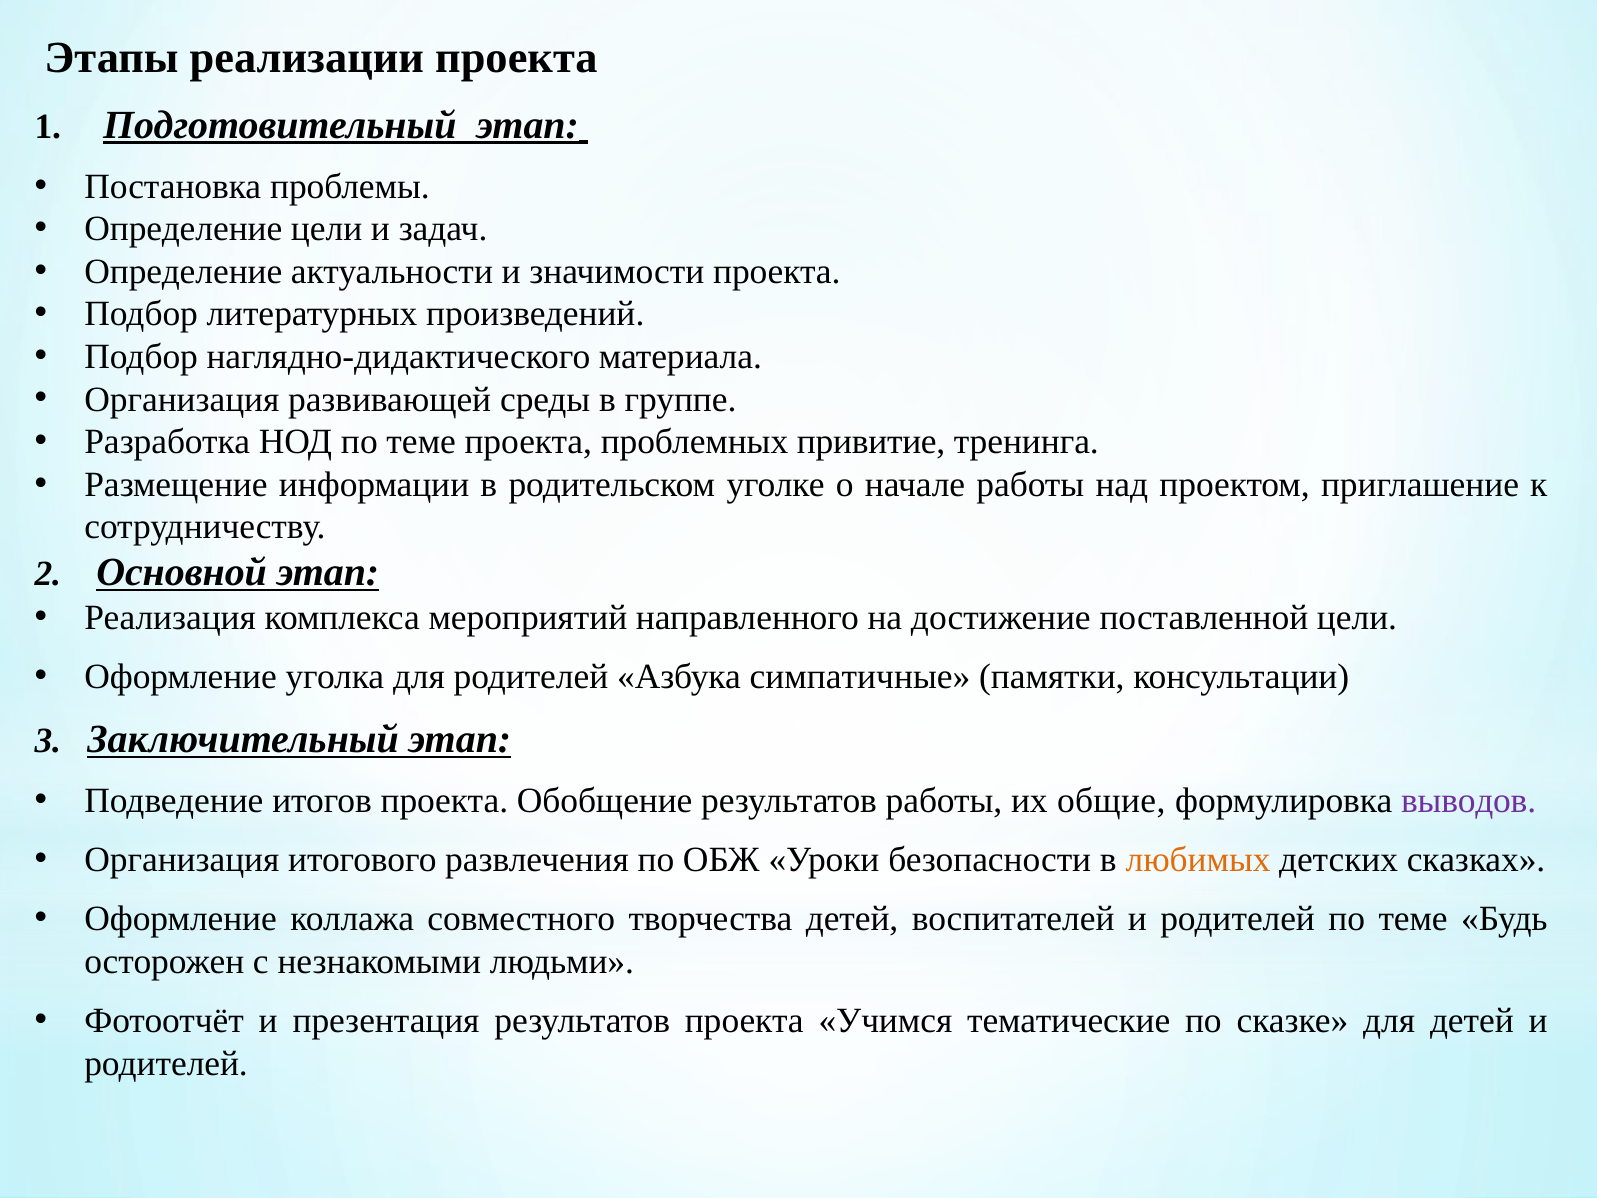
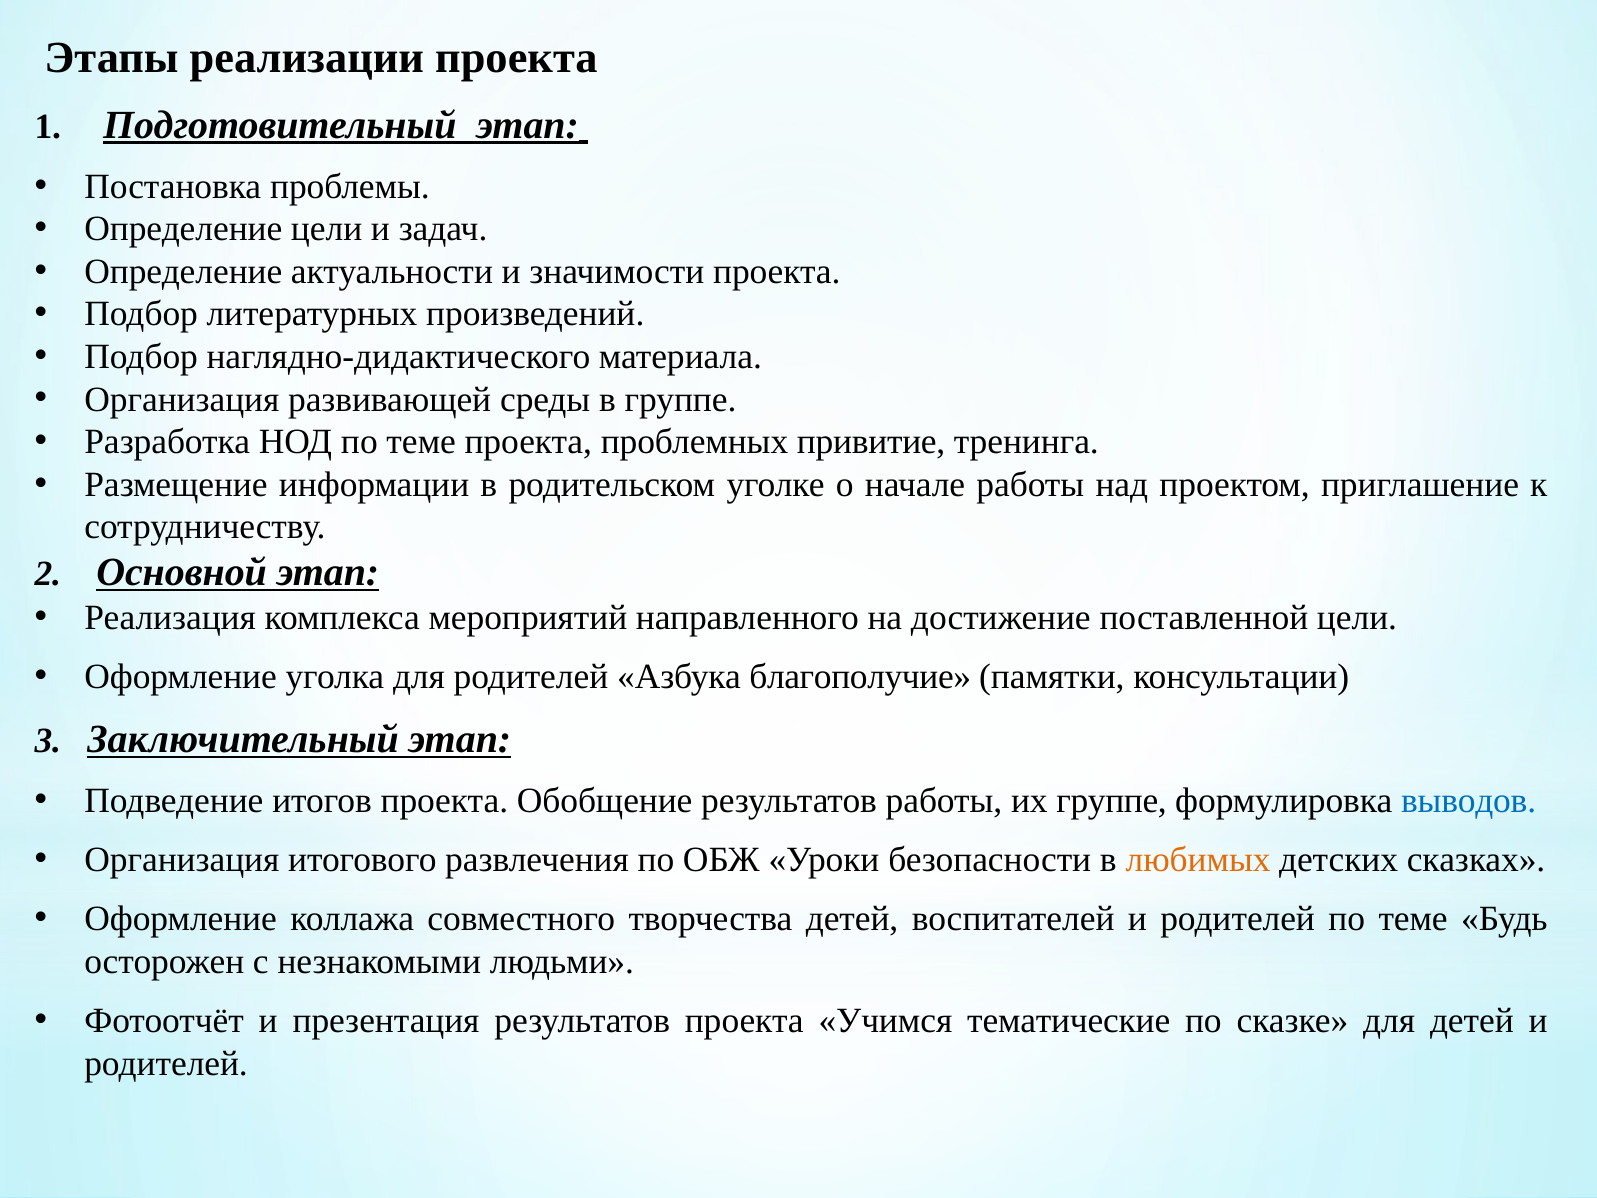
симпатичные: симпатичные -> благополучие (860, 677)
их общие: общие -> группе (1112, 800)
выводов colour: purple -> blue (1469, 800)
